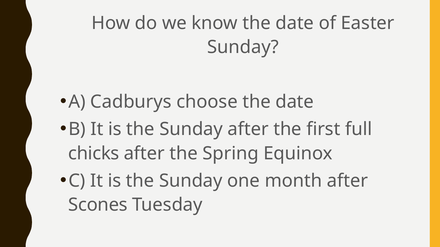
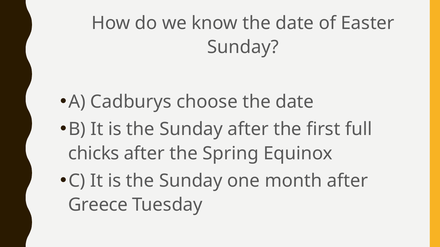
Scones: Scones -> Greece (98, 205)
